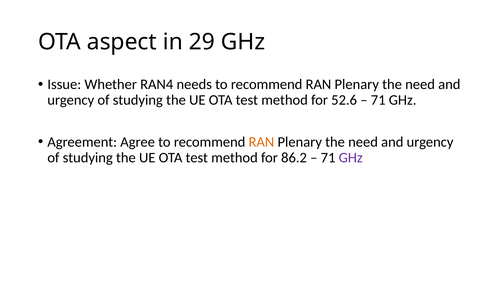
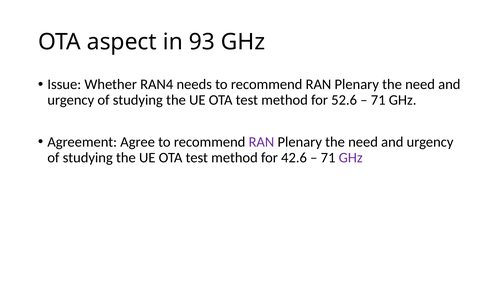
29: 29 -> 93 (202, 42)
RAN colour: orange -> purple (261, 142)
86.2: 86.2 -> 42.6 (294, 157)
